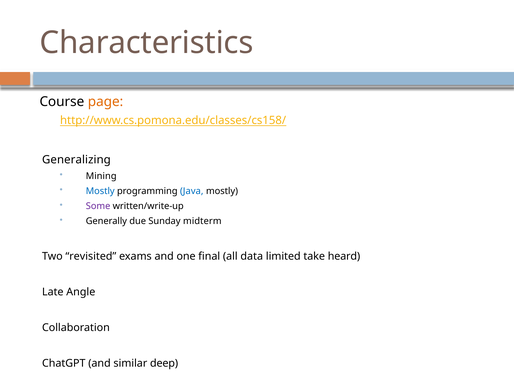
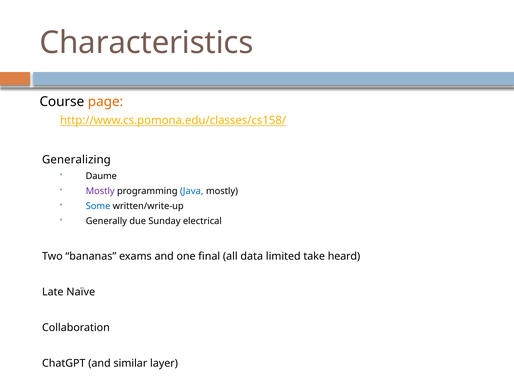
Mining: Mining -> Daume (101, 176)
Mostly colour: blue -> purple (100, 191)
Some colour: purple -> blue (98, 206)
midterm: midterm -> electrical (202, 221)
revisited: revisited -> bananas (91, 256)
Angle: Angle -> Naïve (81, 292)
deep: deep -> layer (164, 363)
